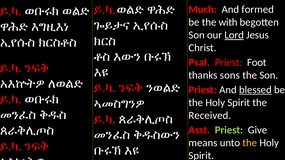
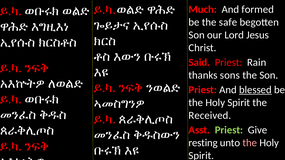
with: with -> safe (228, 22)
Lord underline: present -> none (234, 35)
Psal: Psal -> Said (199, 63)
Foot: Foot -> Rain (257, 63)
means: means -> resting (203, 143)
the colour: yellow -> pink (250, 143)
